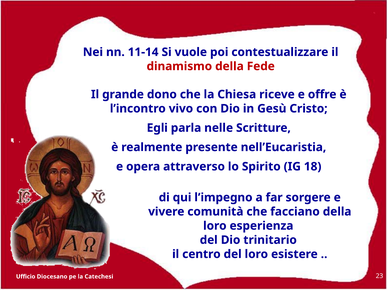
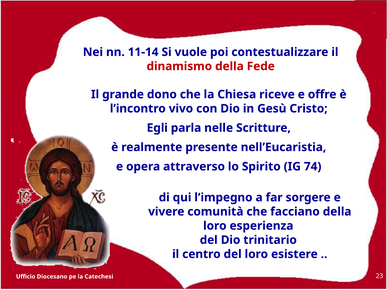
18: 18 -> 74 (313, 167)
